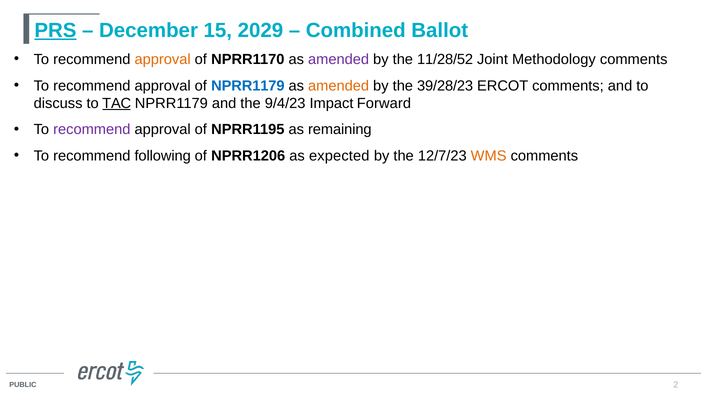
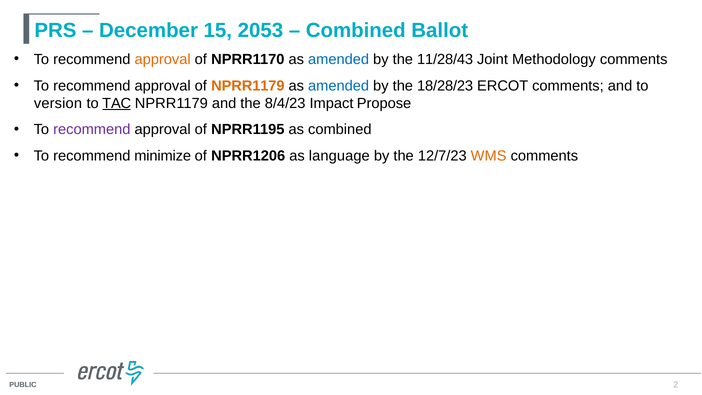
PRS underline: present -> none (55, 30)
2029: 2029 -> 2053 (260, 30)
amended colour: purple -> blue (339, 59)
11/28/52: 11/28/52 -> 11/28/43 (445, 59)
NPRR1179 colour: blue -> orange (248, 86)
amended colour: orange -> blue (339, 86)
39/28/23: 39/28/23 -> 18/28/23 (445, 86)
discuss: discuss -> version (58, 103)
9/4/23: 9/4/23 -> 8/4/23 (285, 103)
Forward: Forward -> Propose (384, 103)
as remaining: remaining -> combined (340, 130)
following: following -> minimize (163, 156)
expected: expected -> language (339, 156)
